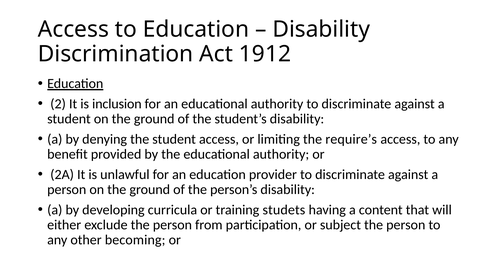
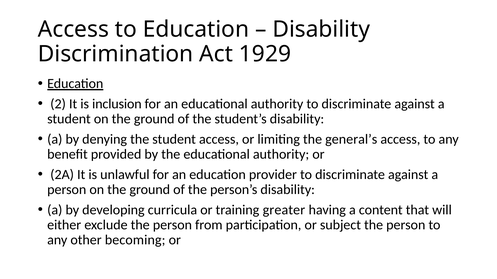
1912: 1912 -> 1929 (265, 54)
require’s: require’s -> general’s (351, 139)
studets: studets -> greater (284, 210)
